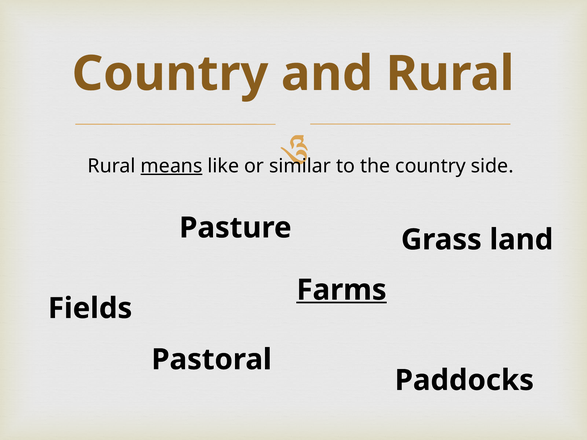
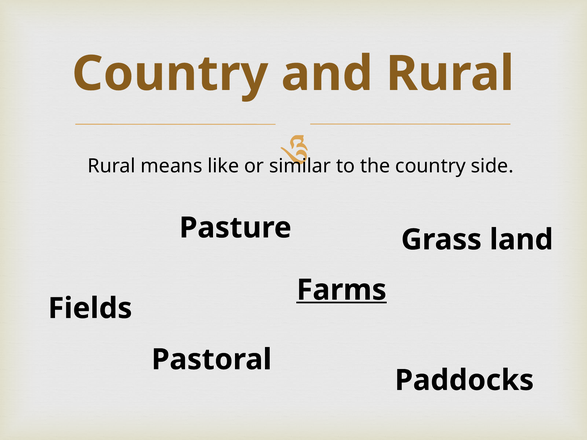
means underline: present -> none (172, 166)
